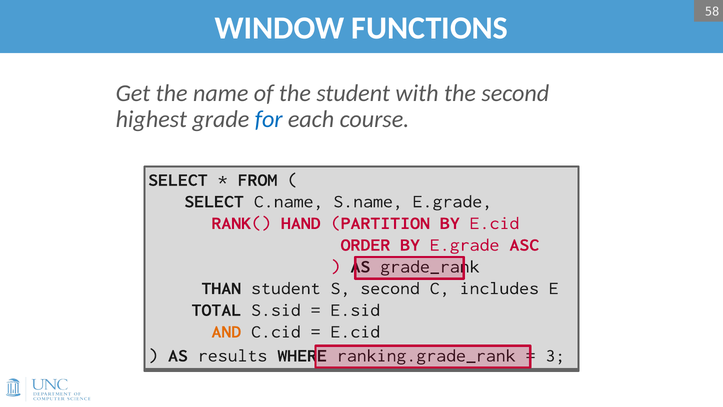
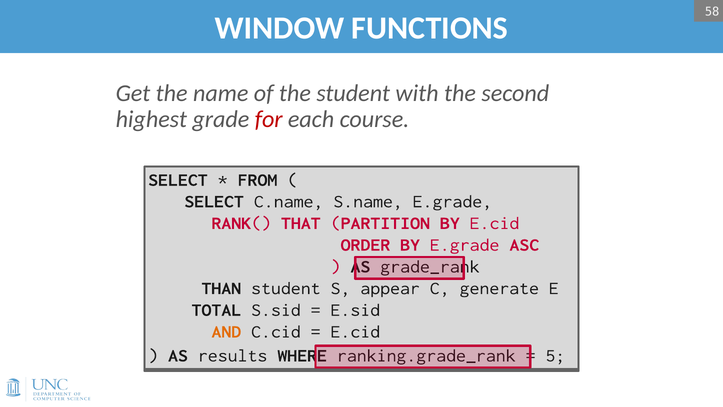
for colour: blue -> red (269, 119)
HAND: HAND -> THAT (301, 223)
S second: second -> appear (390, 288)
includes: includes -> generate (499, 288)
3: 3 -> 5 (555, 355)
